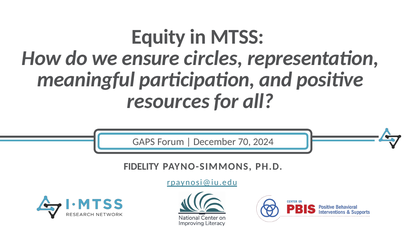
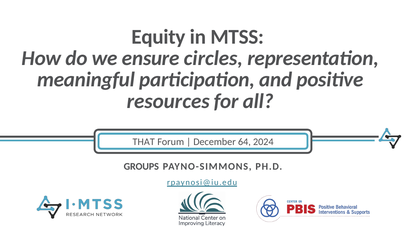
GAPS: GAPS -> THAT (144, 142)
70: 70 -> 64 (244, 142)
FIDELITY: FIDELITY -> GROUPS (141, 167)
